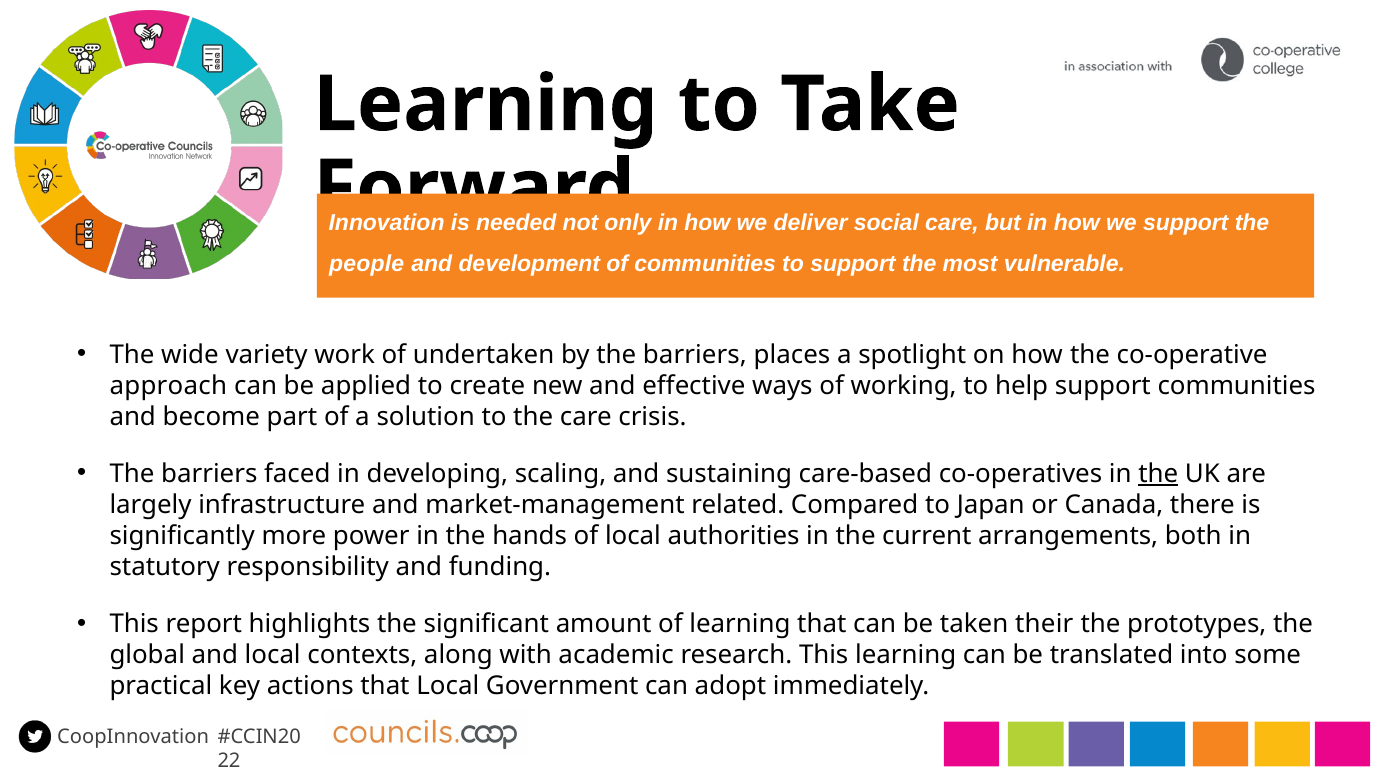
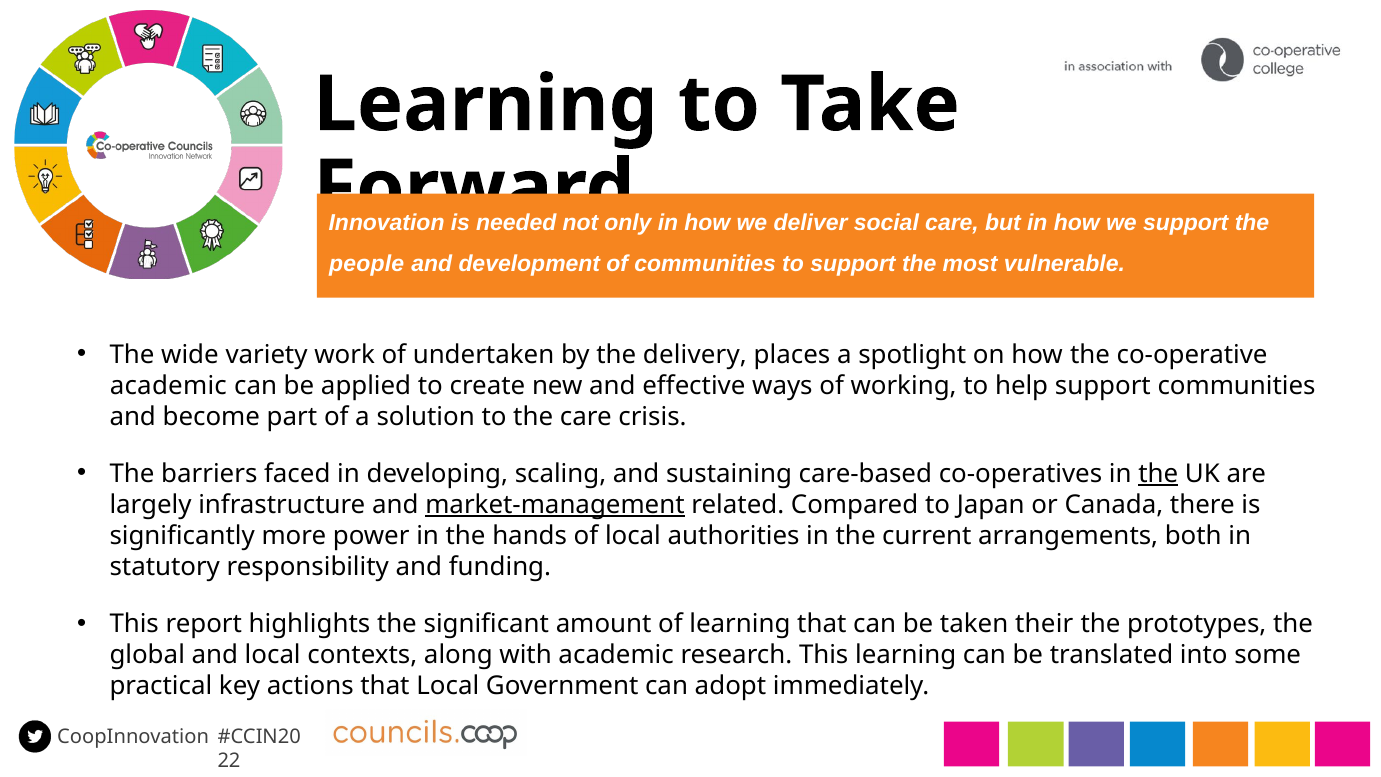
by the barriers: barriers -> delivery (695, 354)
approach: approach -> academic (168, 386)
market-management underline: none -> present (555, 505)
